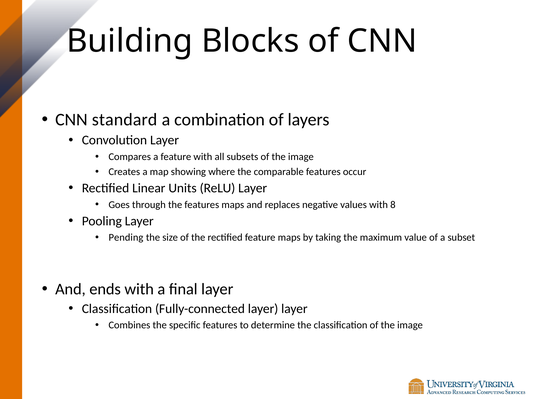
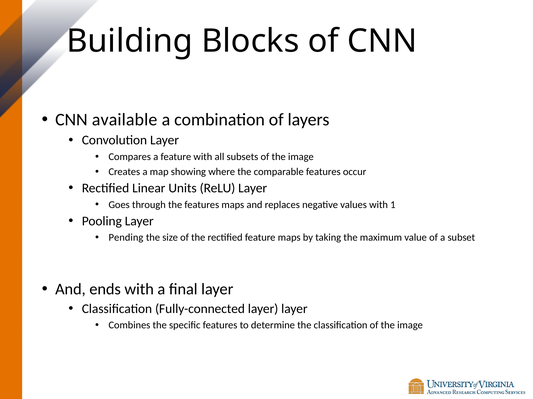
standard: standard -> available (125, 120)
8: 8 -> 1 (393, 205)
